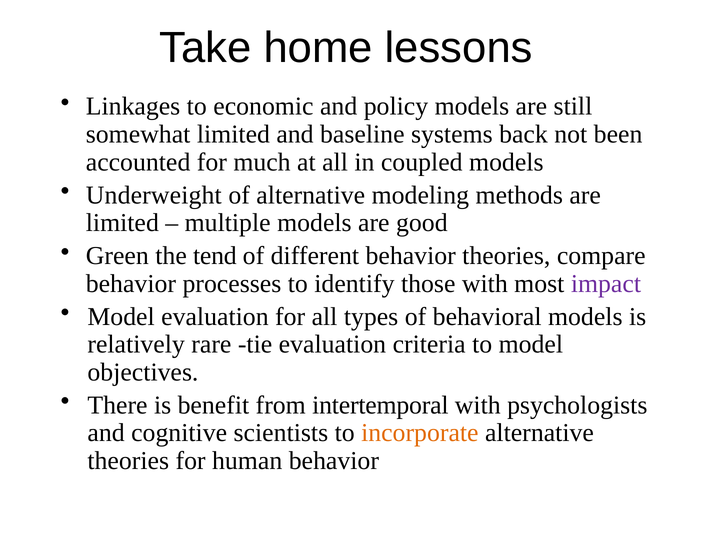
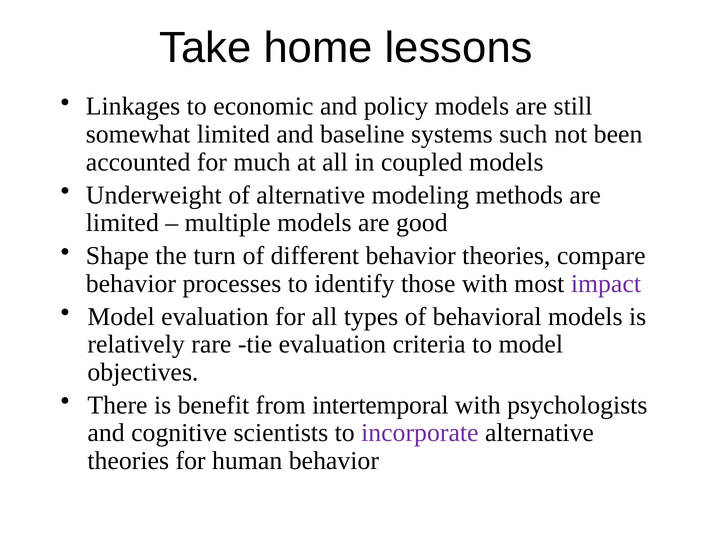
back: back -> such (523, 134)
Green: Green -> Shape (117, 256)
tend: tend -> turn (215, 256)
incorporate colour: orange -> purple (420, 433)
